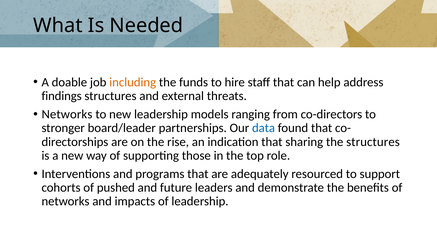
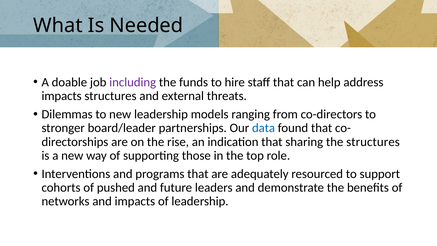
including colour: orange -> purple (133, 82)
findings: findings -> impacts (62, 96)
Networks: Networks -> Dilemmas (67, 114)
